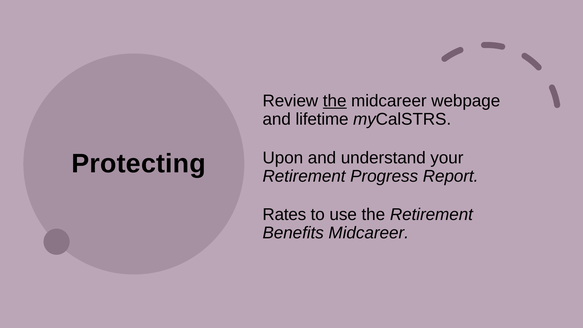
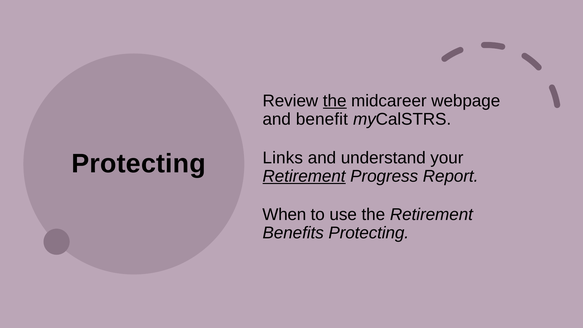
lifetime: lifetime -> benefit (322, 119)
Upon: Upon -> Links (283, 158)
Retirement underline: none -> present (304, 176)
Rates: Rates -> When (284, 214)
Benefits Midcareer: Midcareer -> Protecting (369, 233)
